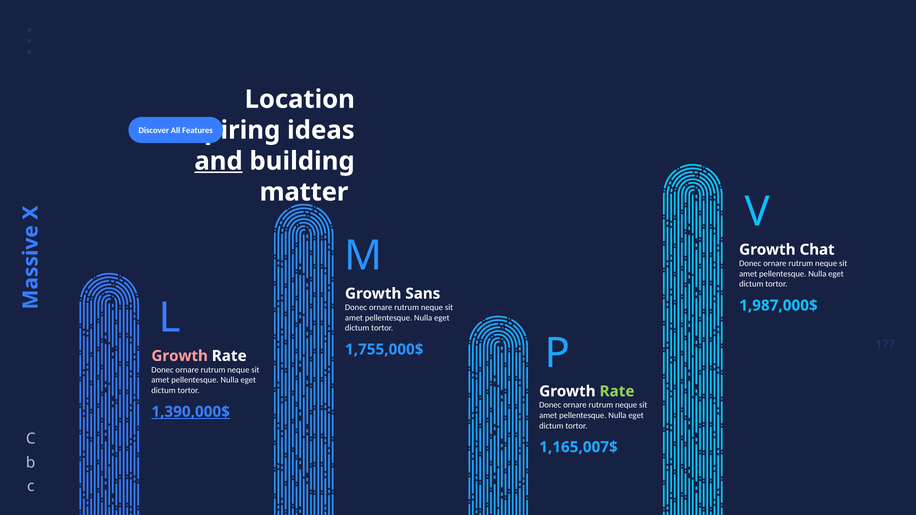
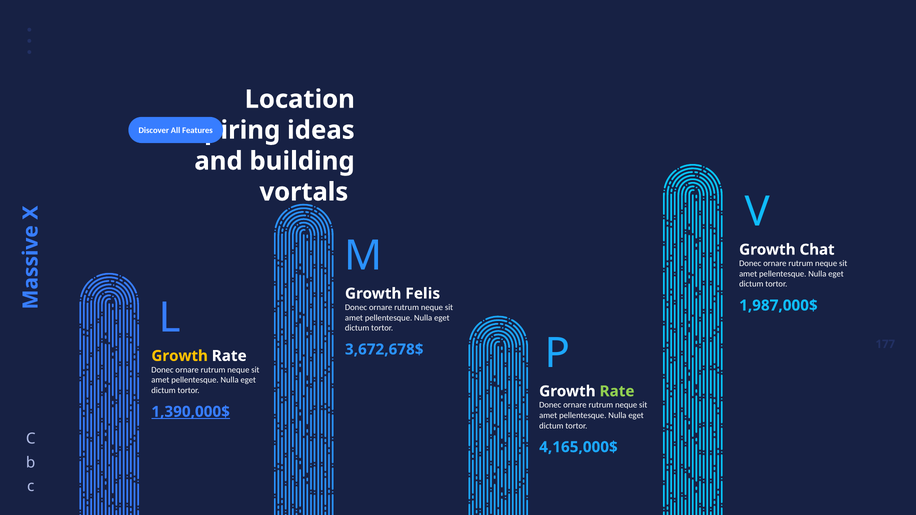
and underline: present -> none (219, 161)
matter: matter -> vortals (304, 192)
Sans: Sans -> Felis (423, 294)
1,755,000$: 1,755,000$ -> 3,672,678$ (384, 350)
Growth colour: pink -> yellow (180, 356)
1,165,007$: 1,165,007$ -> 4,165,000$ (578, 447)
